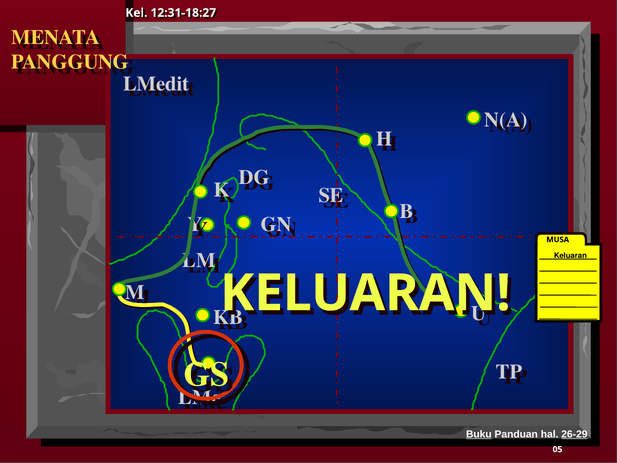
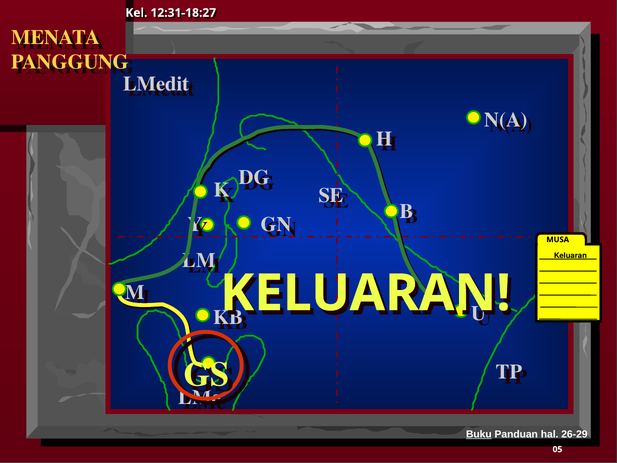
26-29 underline: present -> none (574, 434)
